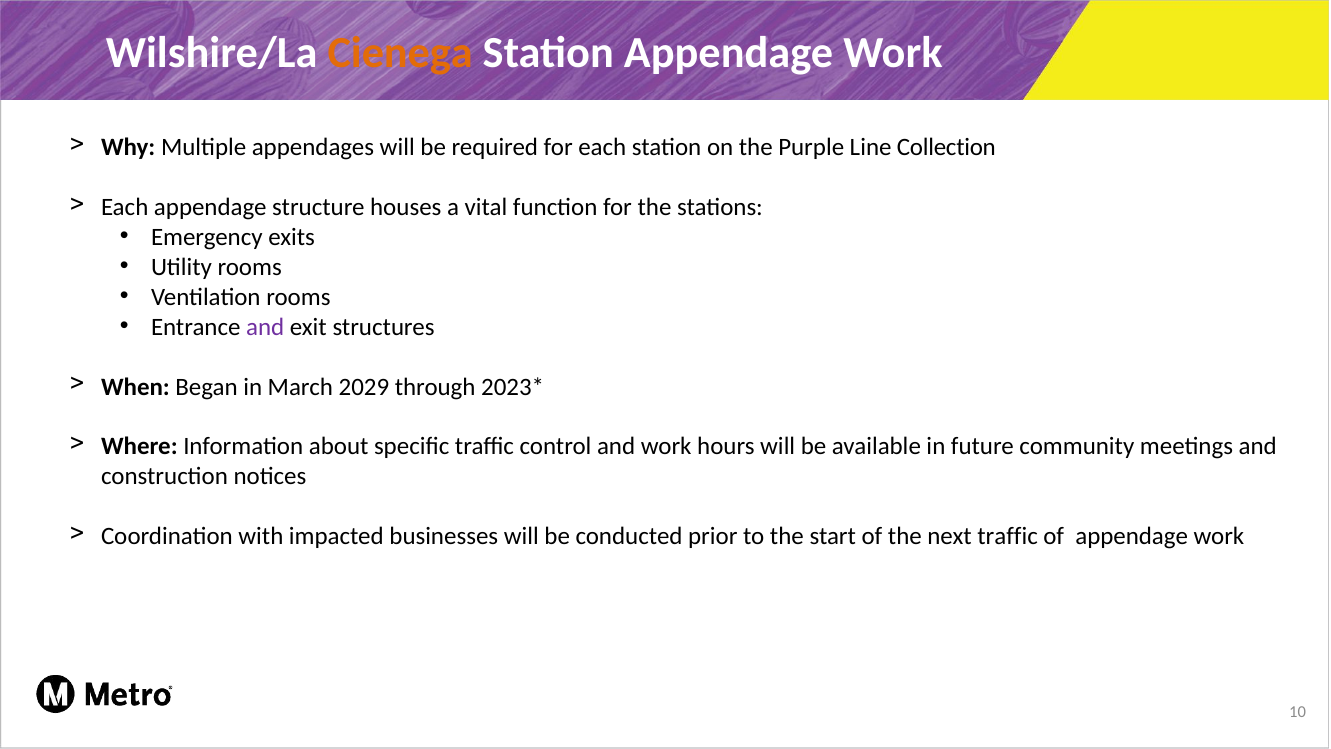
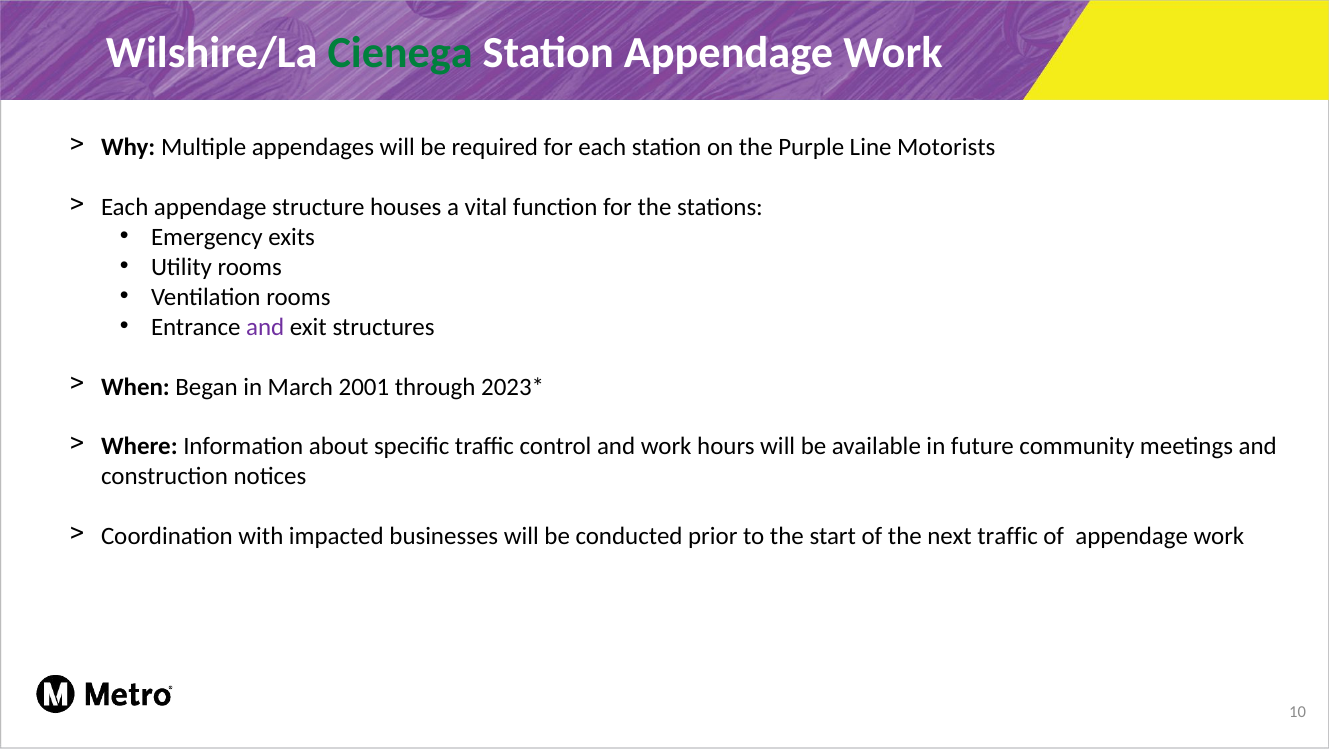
Cienega colour: orange -> green (400, 53)
Collection: Collection -> Motorists (946, 147)
2029: 2029 -> 2001 (364, 387)
